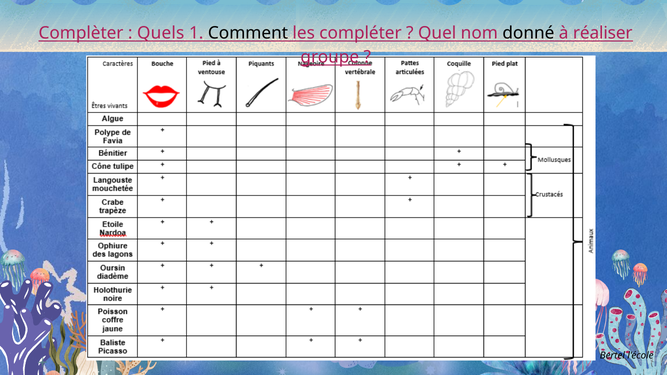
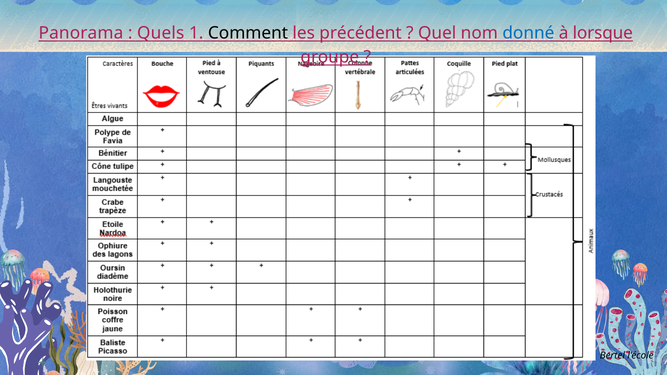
Complèter: Complèter -> Panorama (81, 33)
compléter: compléter -> précédent (361, 33)
donné colour: black -> blue (528, 33)
réaliser: réaliser -> lorsque (603, 33)
